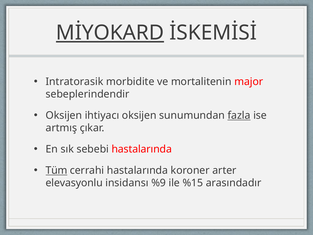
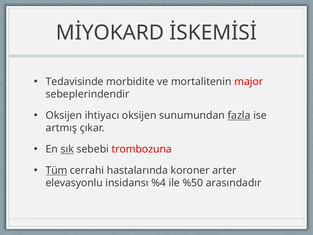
MİYOKARD underline: present -> none (110, 33)
Intratorasik: Intratorasik -> Tedavisinde (75, 82)
sık underline: none -> present (67, 149)
sebebi hastalarında: hastalarında -> trombozuna (142, 149)
%9: %9 -> %4 (159, 183)
%15: %15 -> %50 (193, 183)
